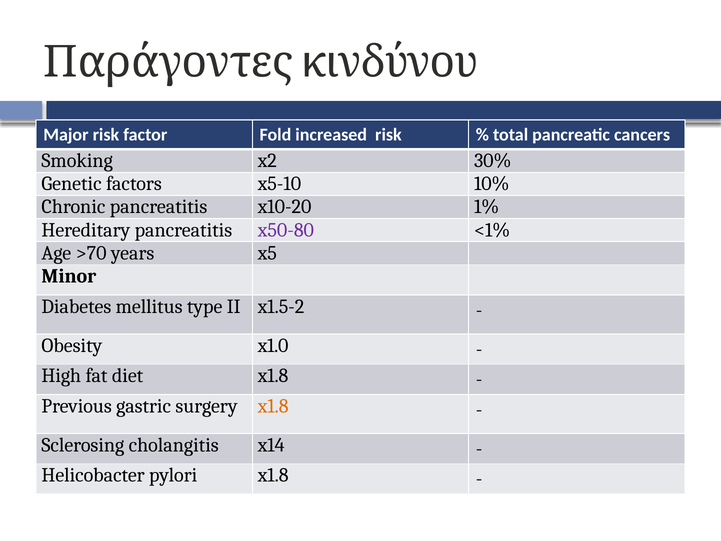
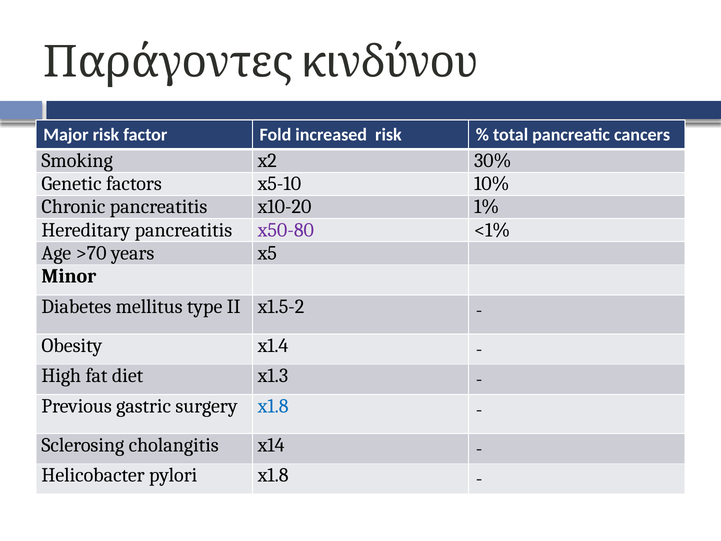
x1.0: x1.0 -> x1.4 (273, 345)
diet x1.8: x1.8 -> x1.3 (273, 376)
x1.8 colour: orange -> blue (273, 406)
